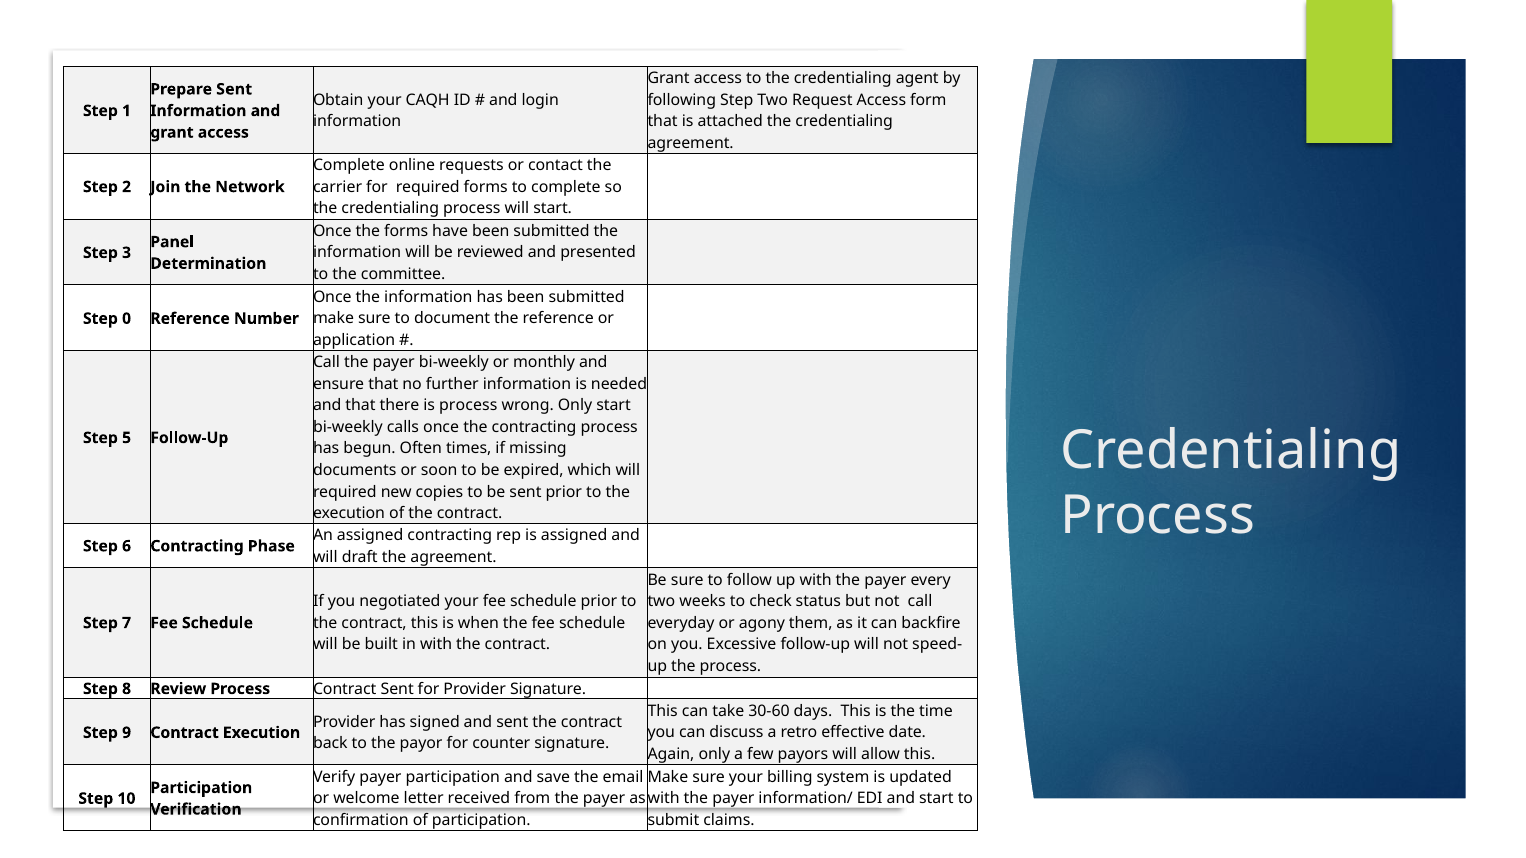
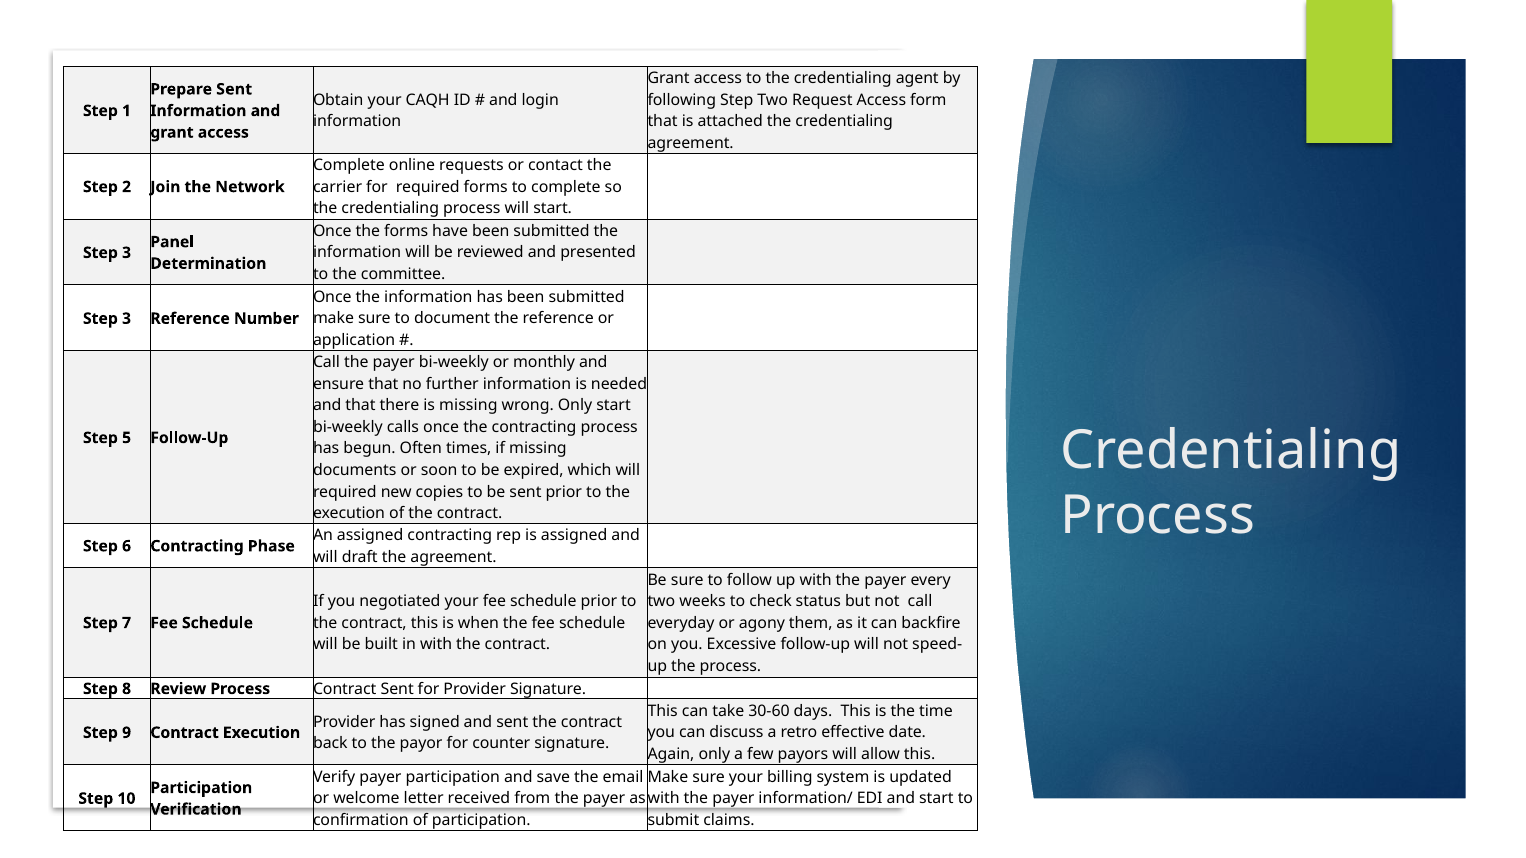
0: 0 -> 3 (127, 319)
is process: process -> missing (468, 406)
